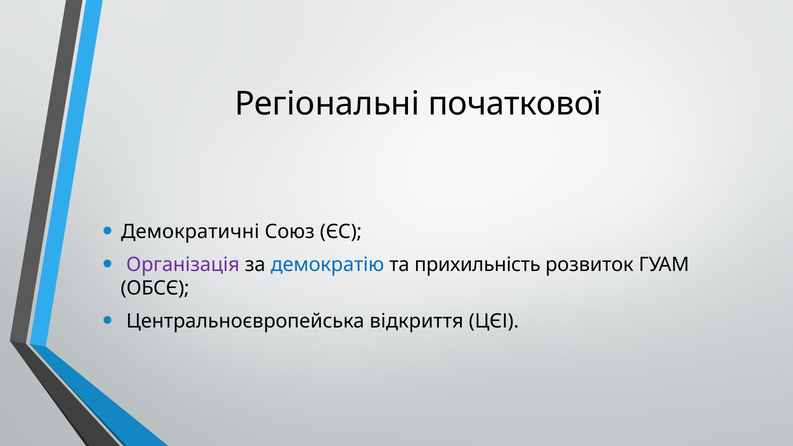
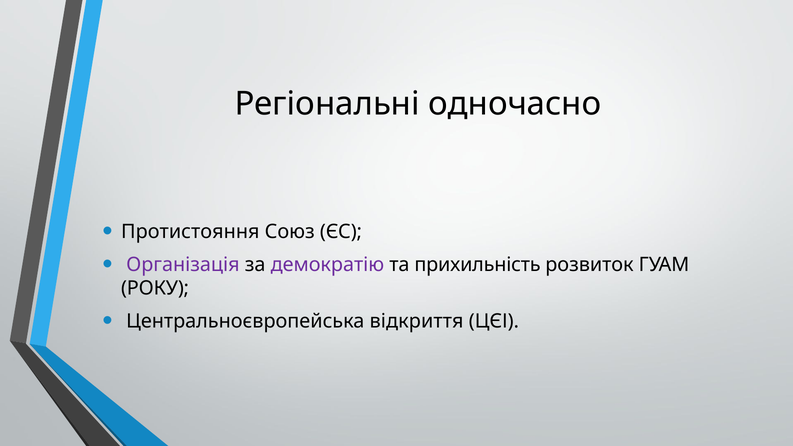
початкової: початкової -> одночасно (515, 104)
Демократичні: Демократичні -> Протистояння (190, 232)
демократію colour: blue -> purple (327, 265)
ОБСЄ: ОБСЄ -> РОКУ (155, 288)
